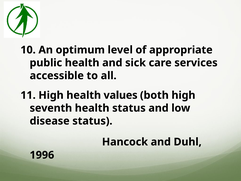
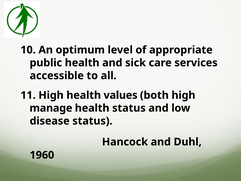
seventh: seventh -> manage (51, 108)
1996: 1996 -> 1960 (42, 155)
